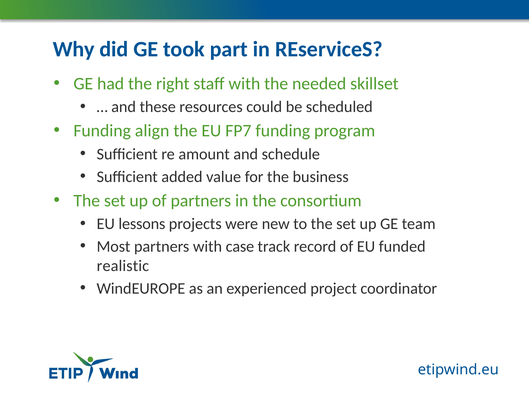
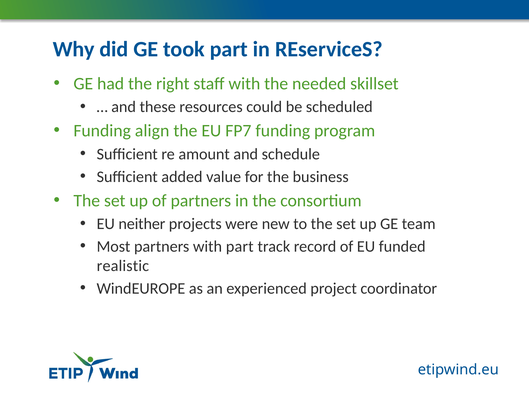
lessons: lessons -> neither (142, 224)
with case: case -> part (240, 247)
